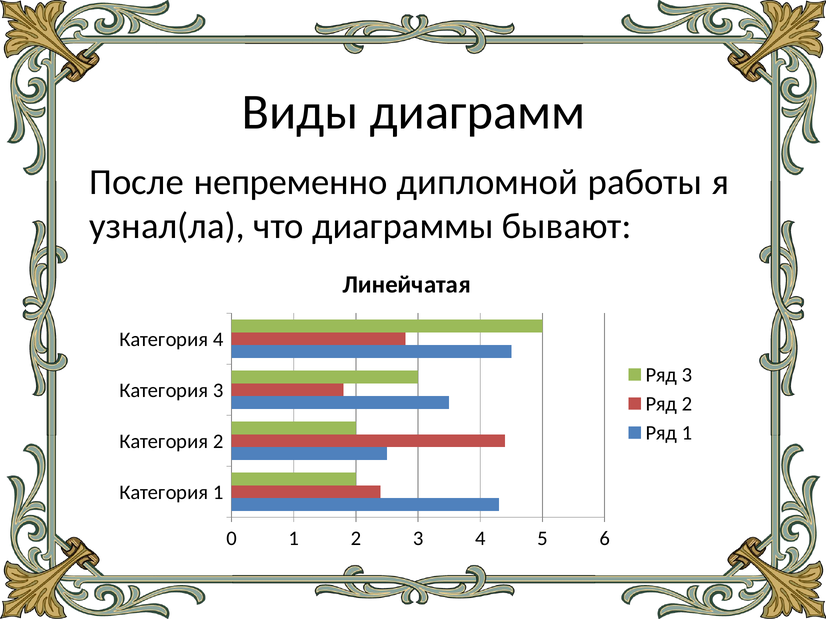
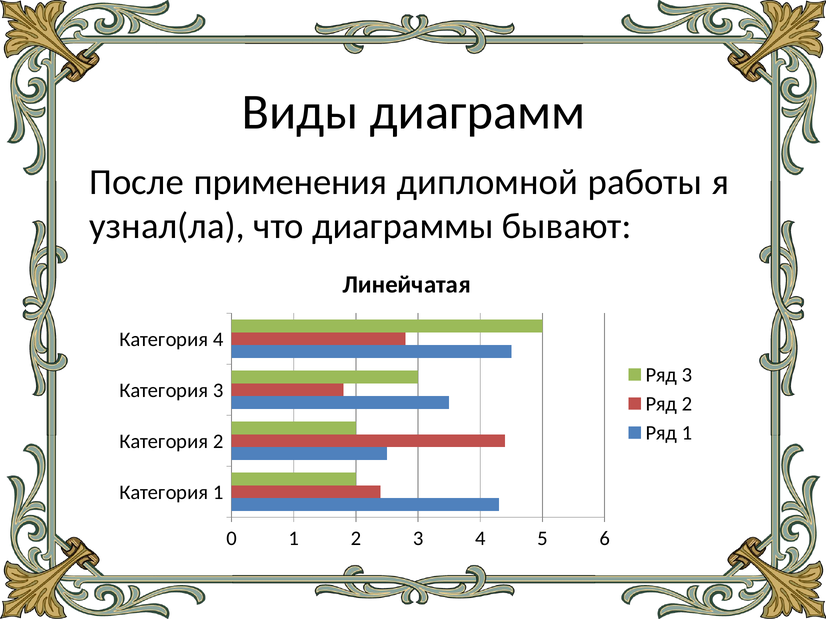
непременно: непременно -> применения (291, 182)
